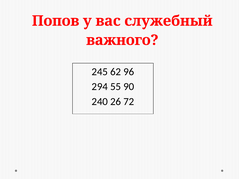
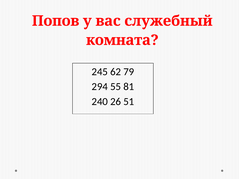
важного: важного -> комната (122, 40)
96: 96 -> 79 (129, 72)
90: 90 -> 81 (129, 87)
72: 72 -> 51 (129, 102)
